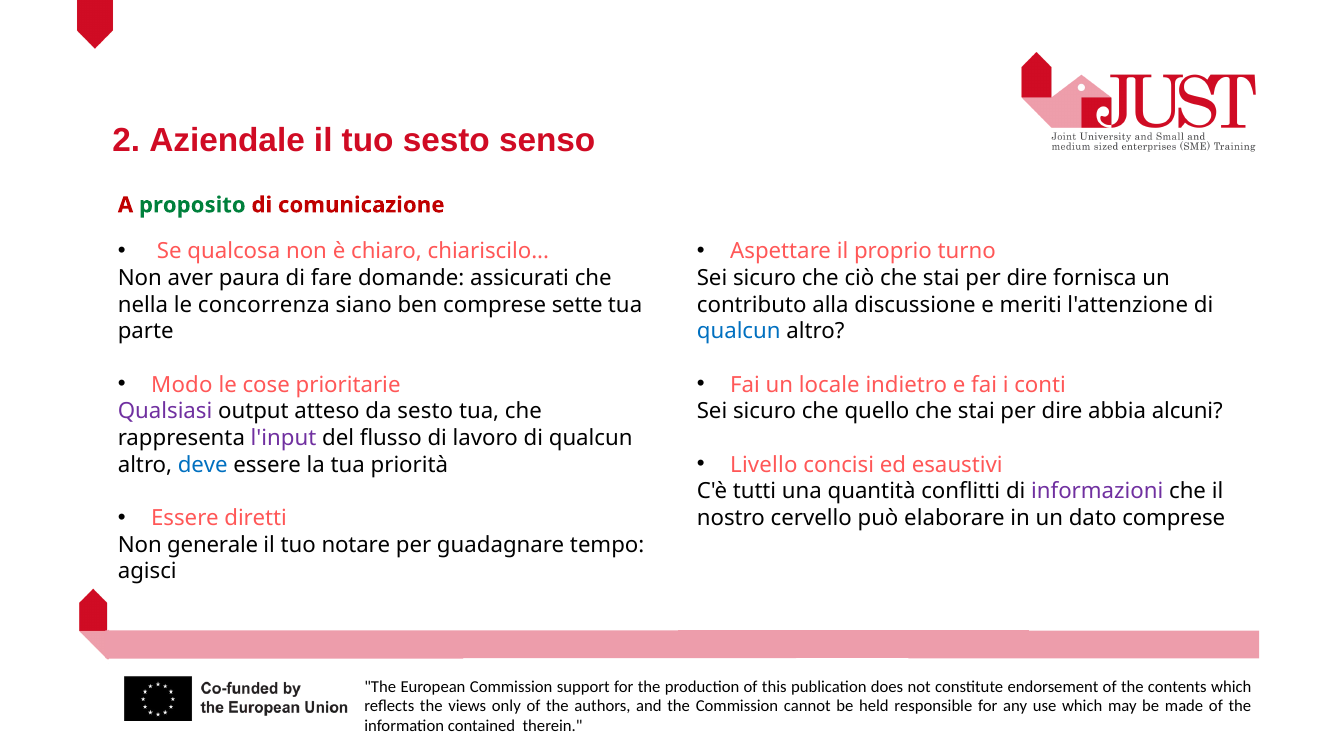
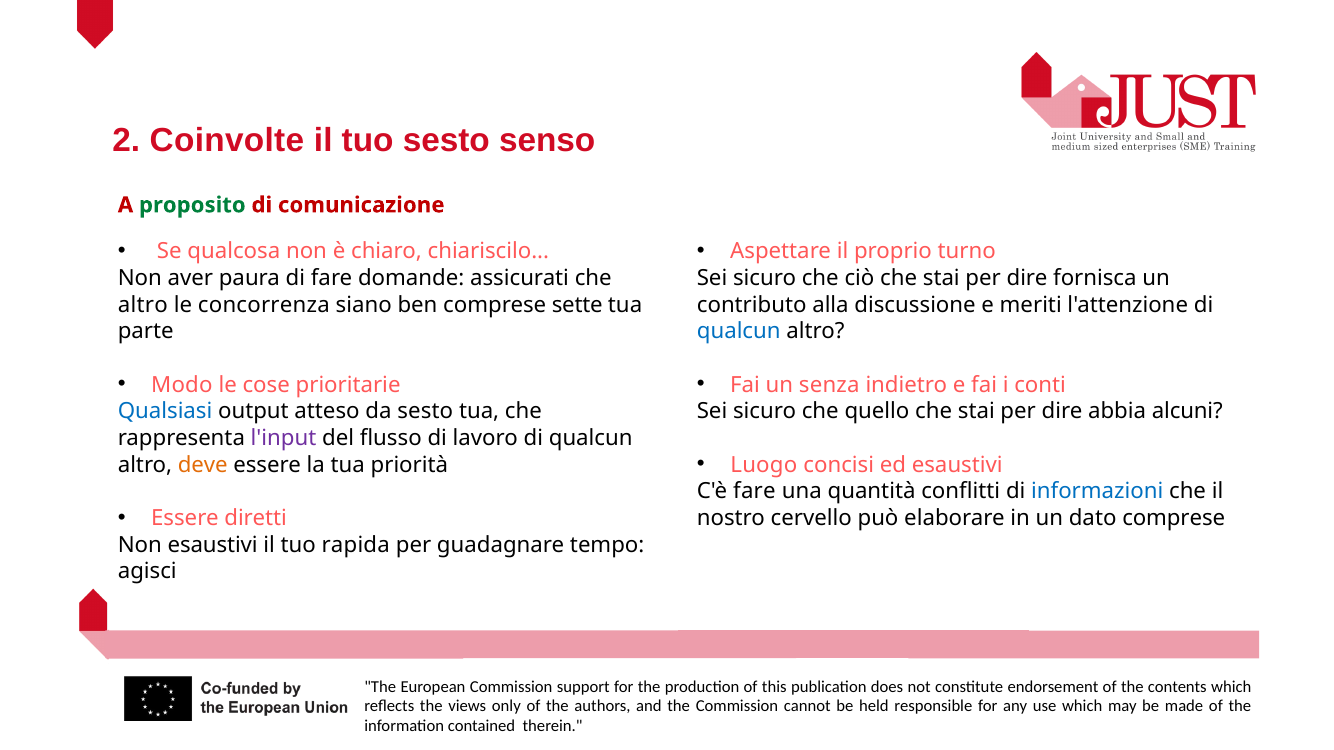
Aziendale: Aziendale -> Coinvolte (227, 140)
nella: nella -> altro (143, 305)
locale: locale -> senza (829, 385)
Qualsiasi colour: purple -> blue (165, 412)
Livello: Livello -> Luogo (764, 465)
deve colour: blue -> orange (203, 465)
C'è tutti: tutti -> fare (754, 492)
informazioni colour: purple -> blue (1097, 492)
Non generale: generale -> esaustivi (213, 545)
notare: notare -> rapida (356, 545)
